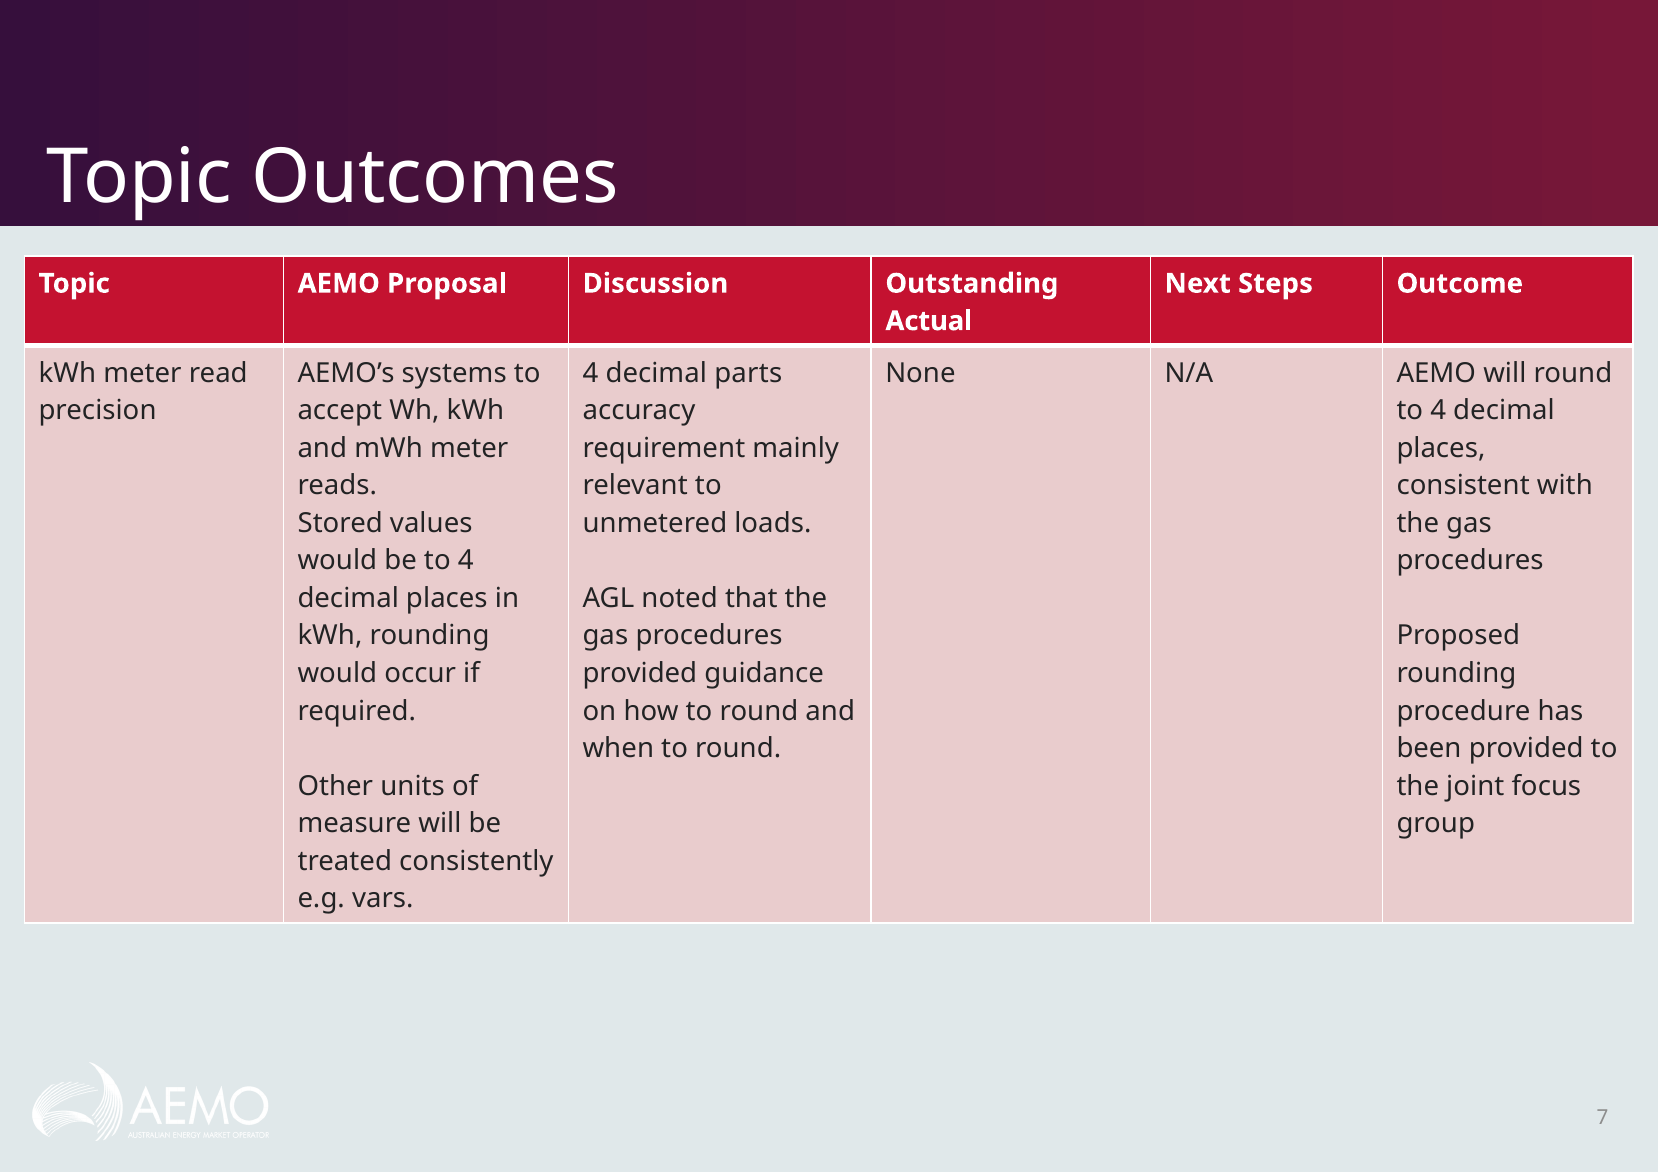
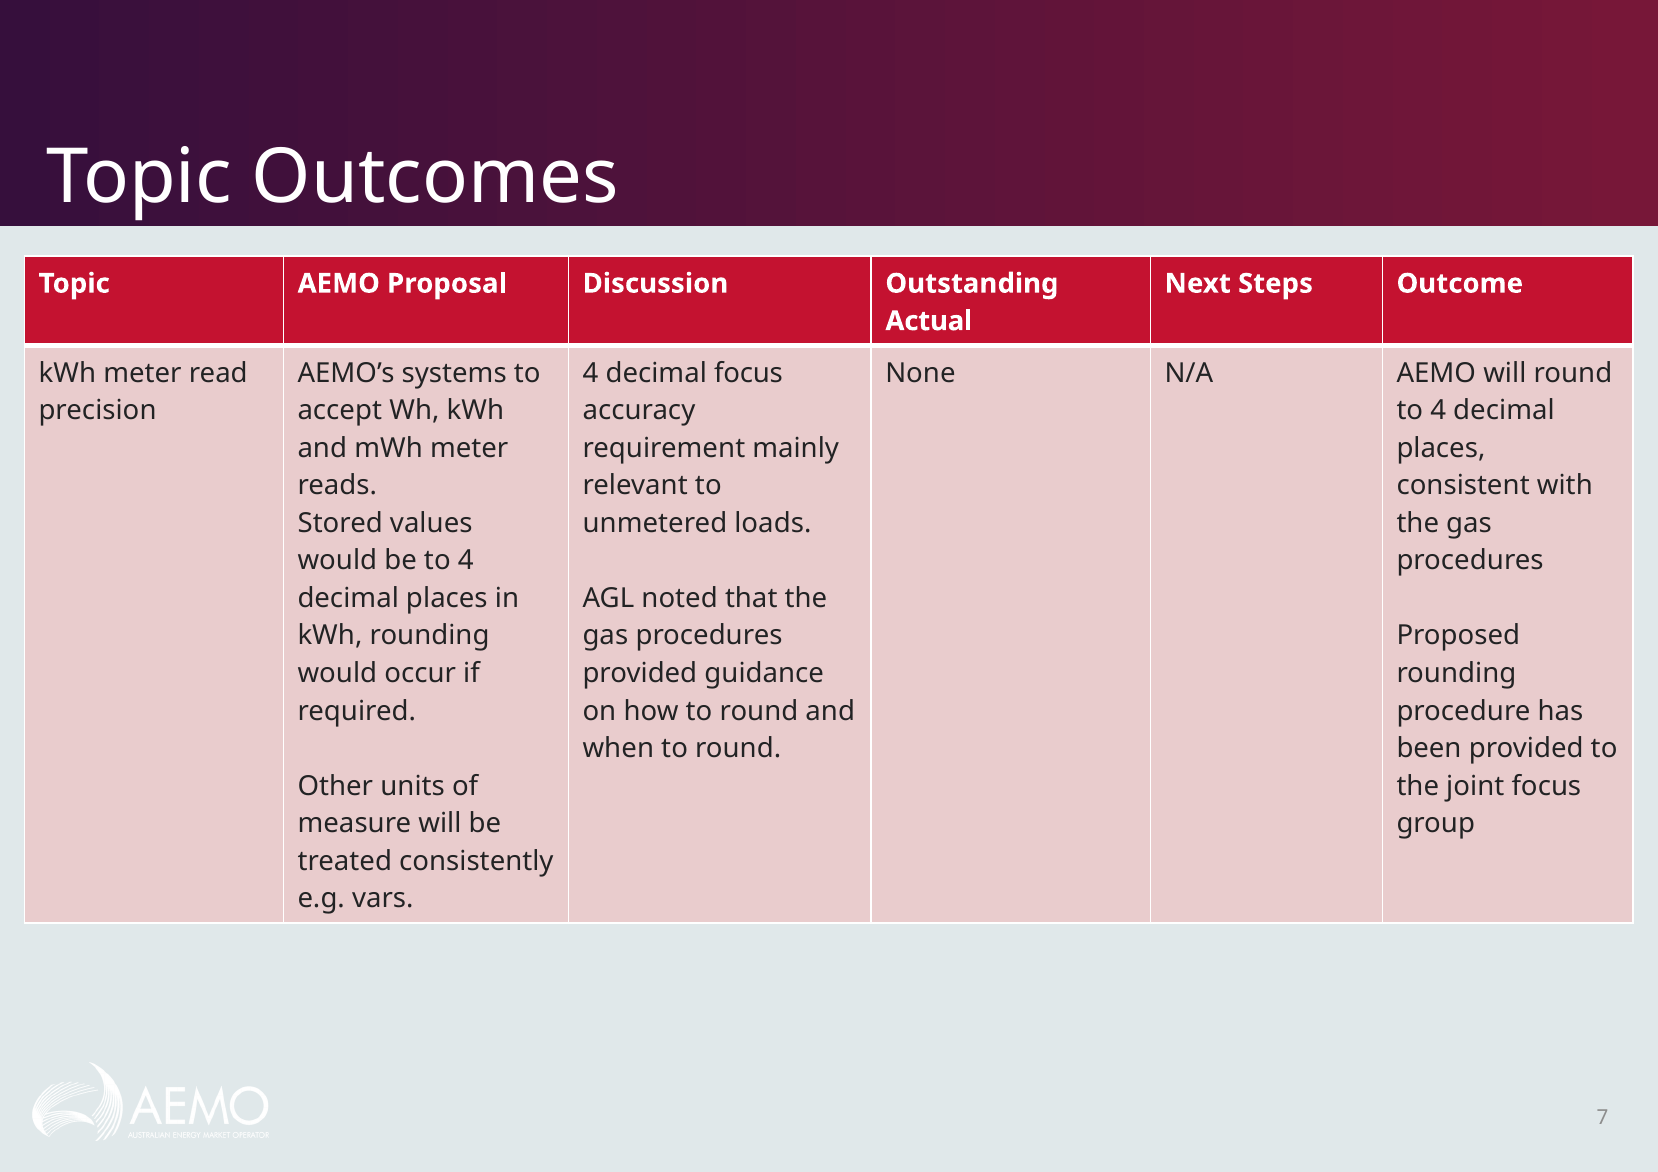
decimal parts: parts -> focus (749, 373)
